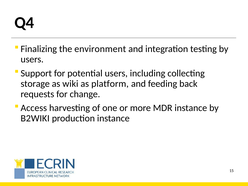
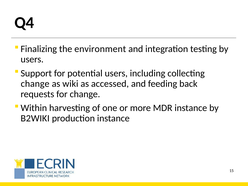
storage: storage -> change (35, 84)
platform: platform -> accessed (110, 84)
Access: Access -> Within (34, 108)
